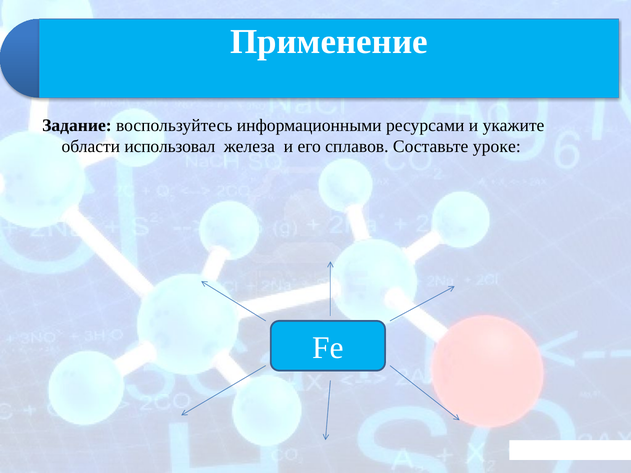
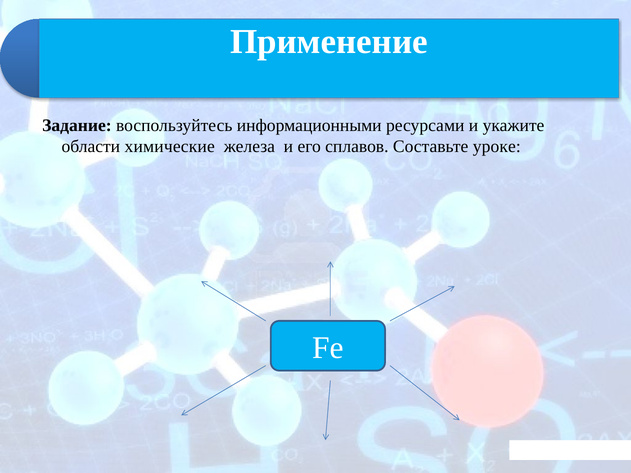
использовал: использовал -> химические (170, 146)
